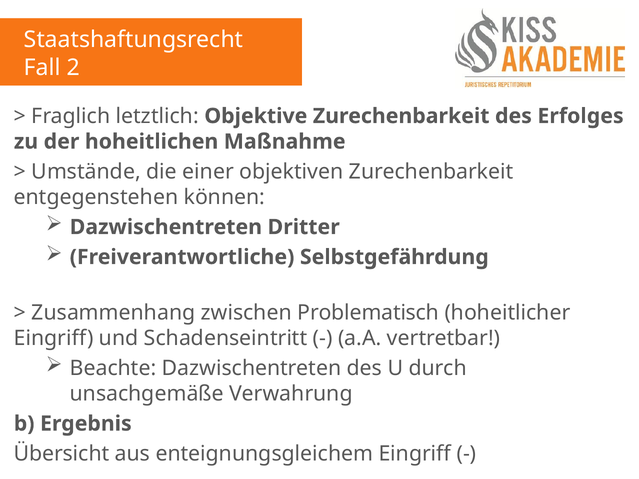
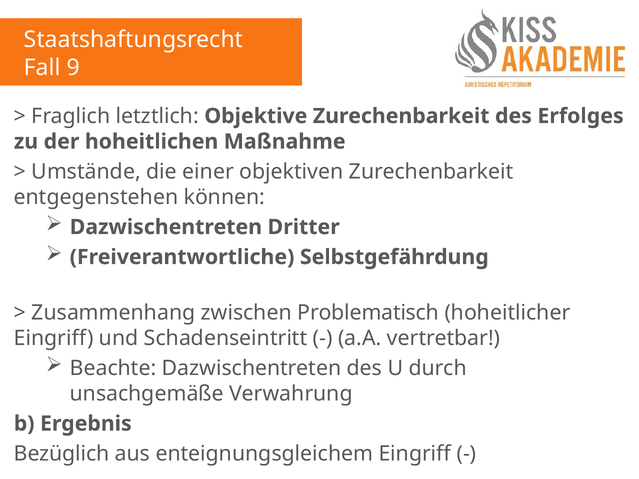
2: 2 -> 9 (73, 68)
Übersicht: Übersicht -> Bezüglich (62, 454)
